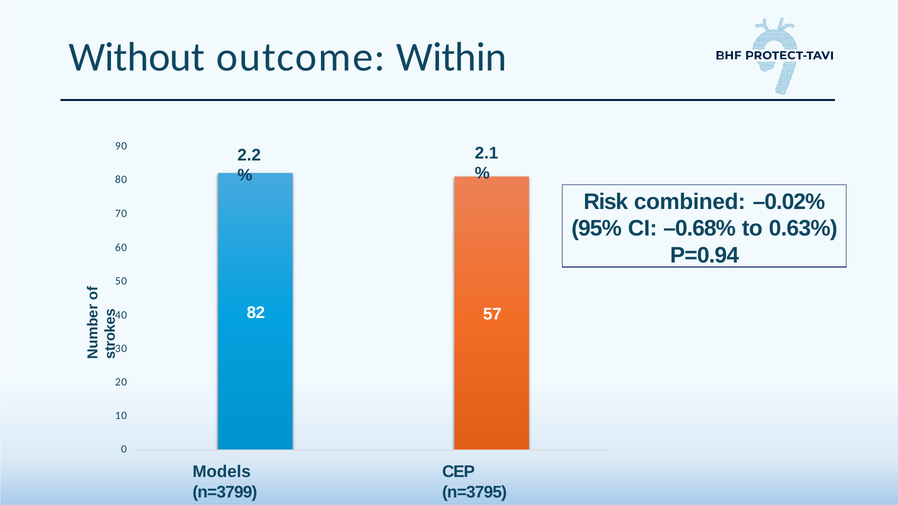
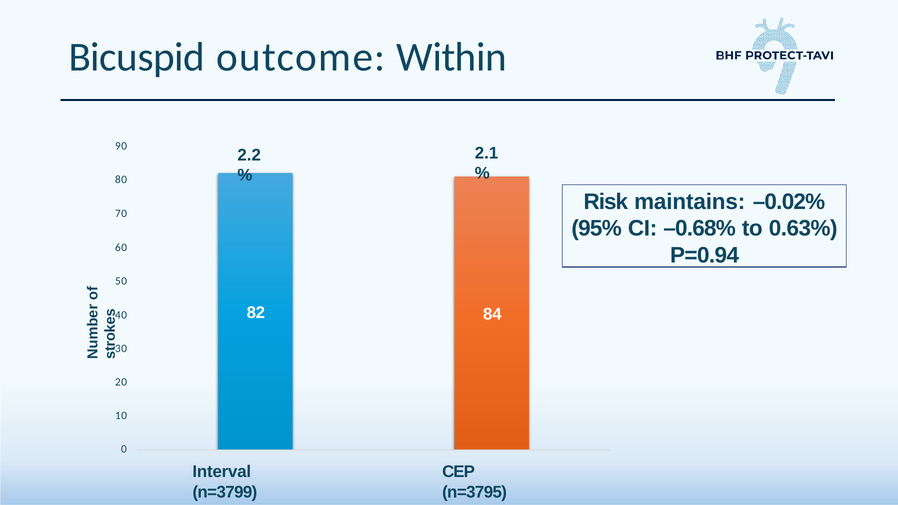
Without: Without -> Bicuspid (137, 57)
combined: combined -> maintains (690, 202)
57: 57 -> 84 (492, 314)
Models: Models -> Interval (222, 472)
